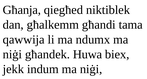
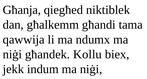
Huwa: Huwa -> Kollu (87, 54)
